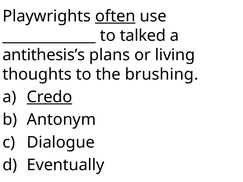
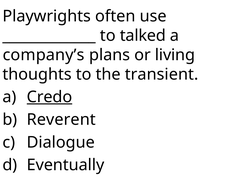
often underline: present -> none (115, 16)
antithesis’s: antithesis’s -> company’s (44, 55)
brushing: brushing -> transient (162, 74)
Antonym: Antonym -> Reverent (61, 120)
